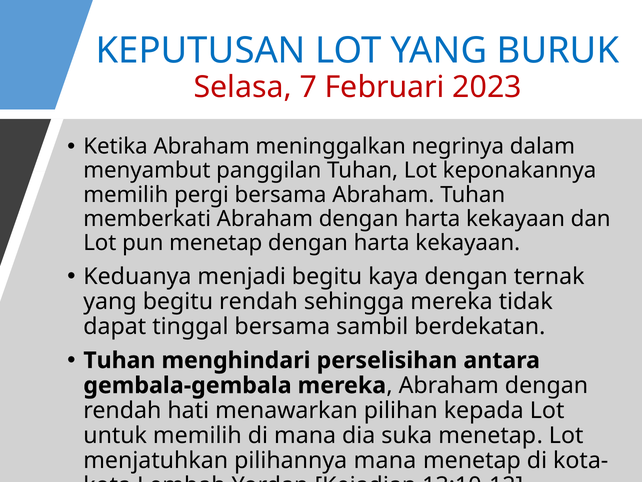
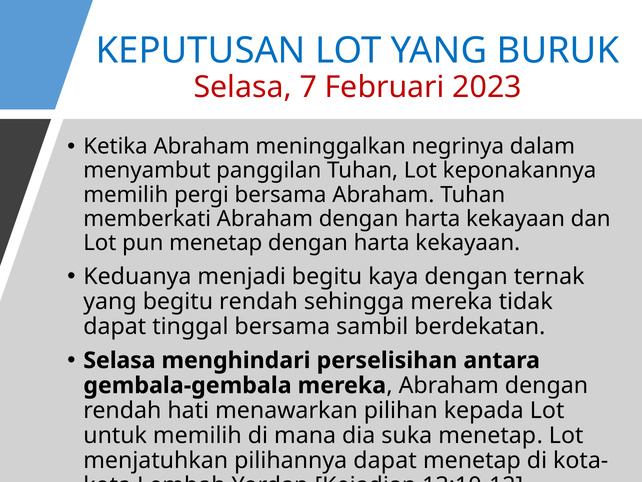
Tuhan: Tuhan -> Selasa (119, 360)
pilihannya mana: mana -> dapat (385, 460)
